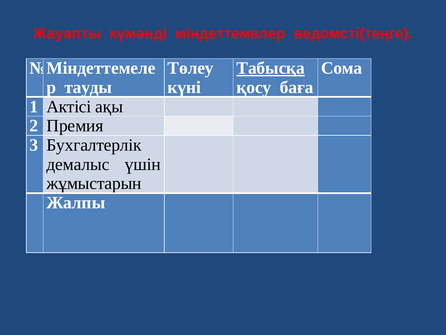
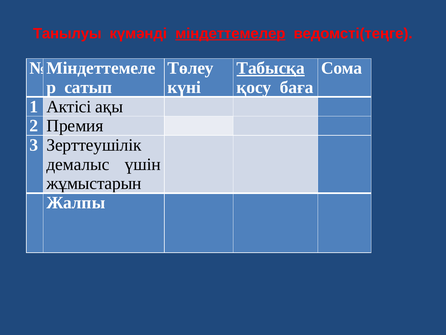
Жауапты: Жауапты -> Танылуы (67, 33)
міндеттемелер underline: none -> present (230, 33)
тауды: тауды -> сатып (88, 87)
Бухгалтерлік: Бухгалтерлік -> Зерттеушілік (94, 145)
